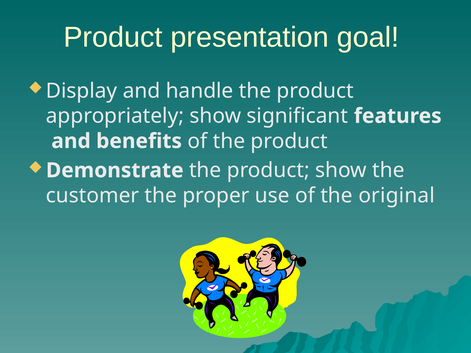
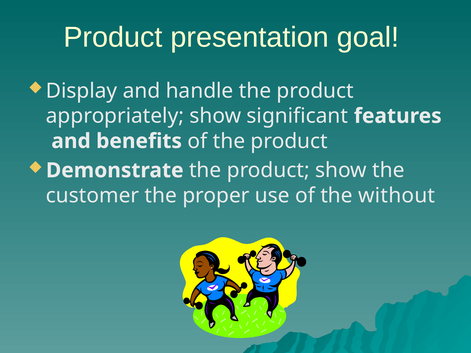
original: original -> without (397, 196)
